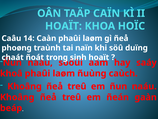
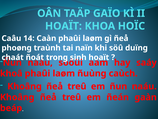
CAÏN: CAÏN -> GAÏO (107, 13)
